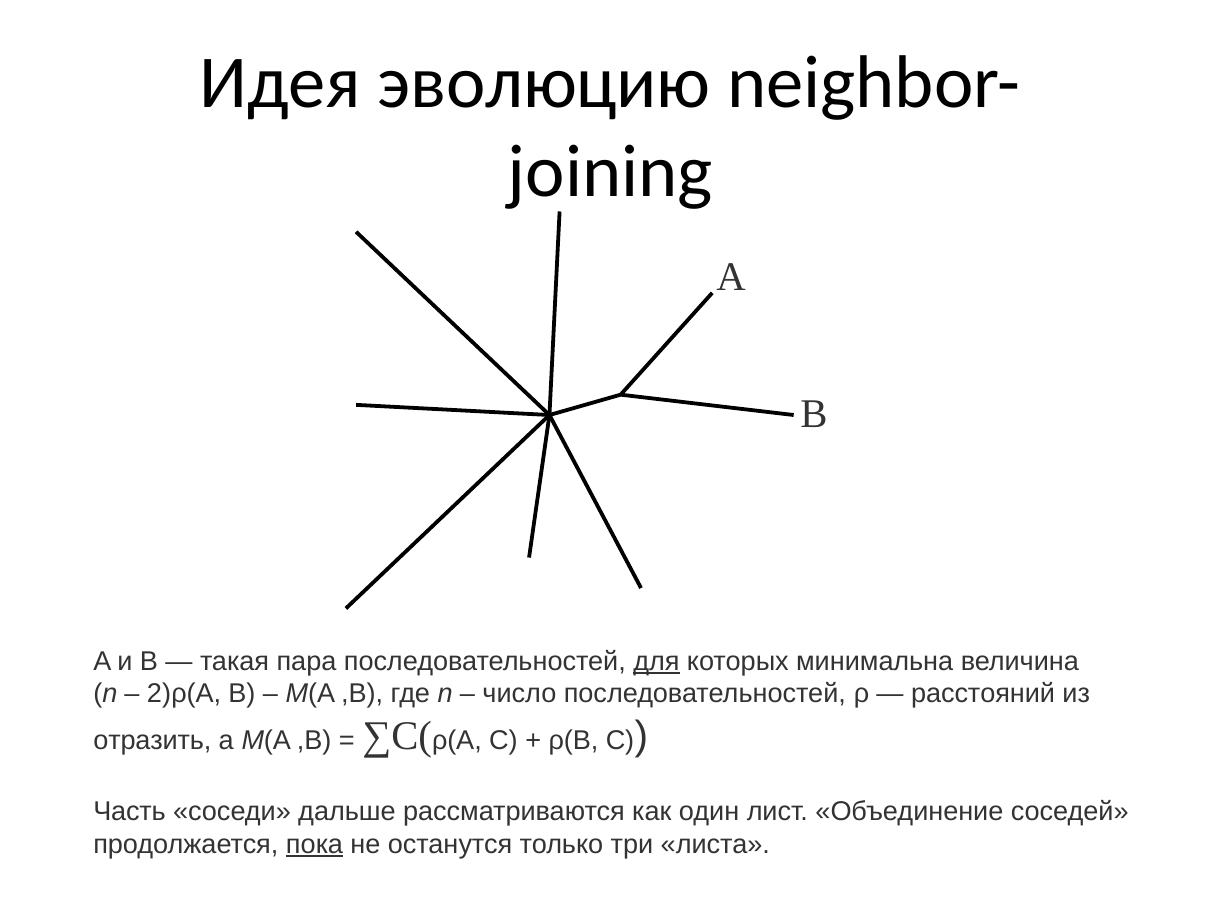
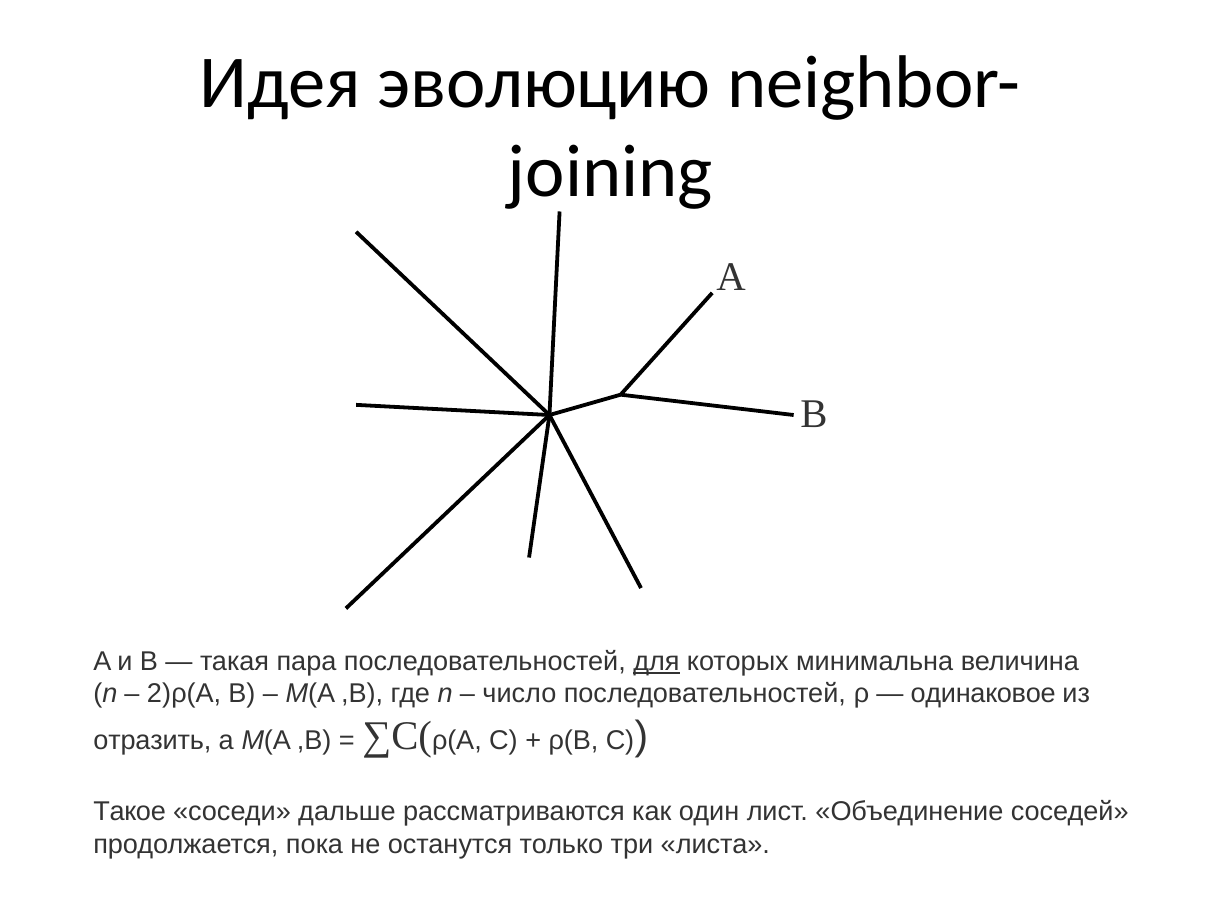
расстояний: расстояний -> одинаковое (983, 694)
Часть: Часть -> Такое (130, 812)
пока underline: present -> none (314, 844)
